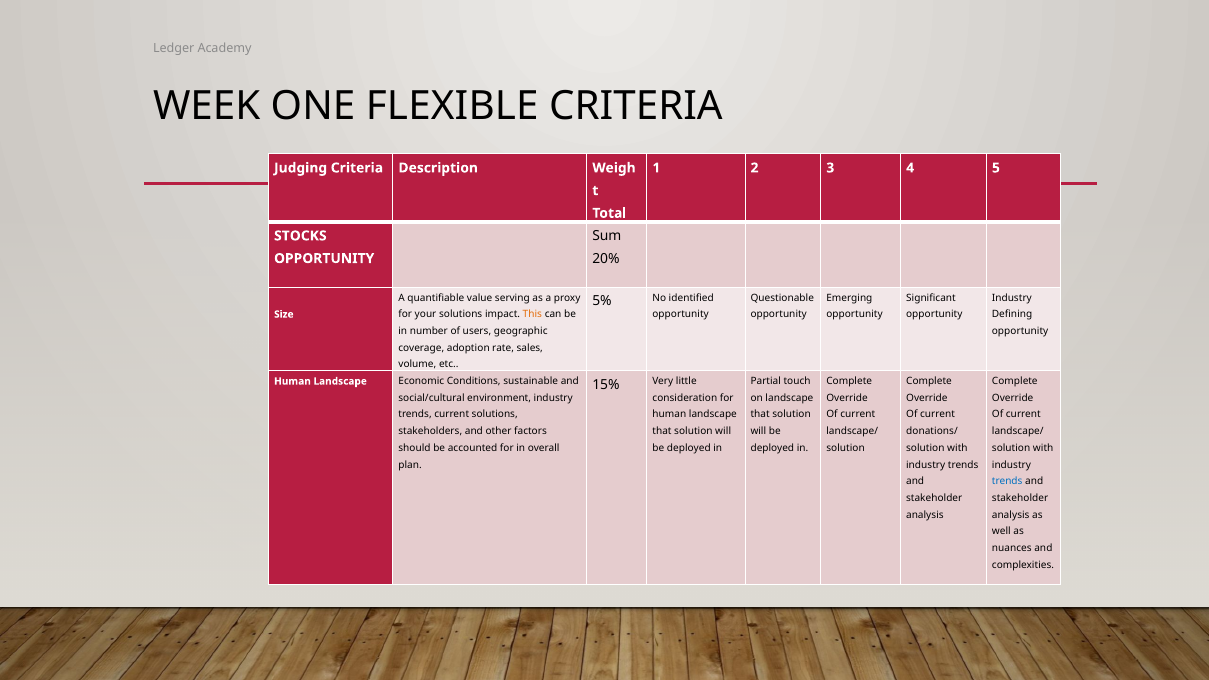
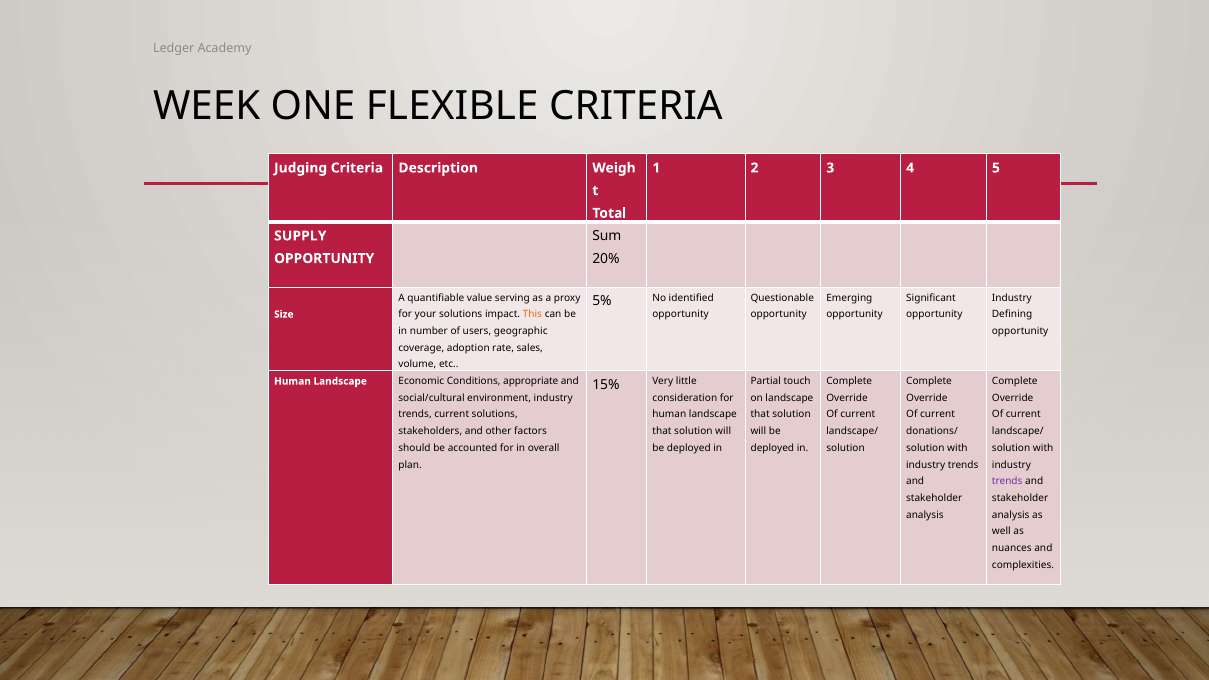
STOCKS: STOCKS -> SUPPLY (300, 236)
sustainable: sustainable -> appropriate (531, 381)
trends colour: blue -> purple (1007, 482)
